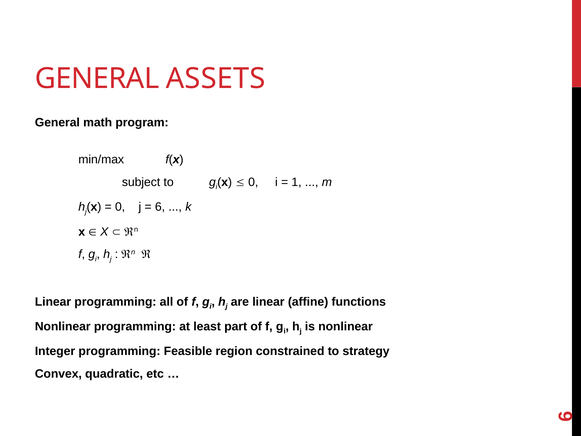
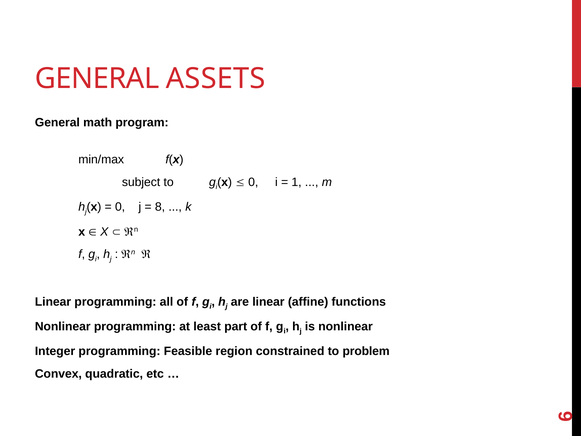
6: 6 -> 8 (160, 207)
strategy: strategy -> problem (366, 351)
